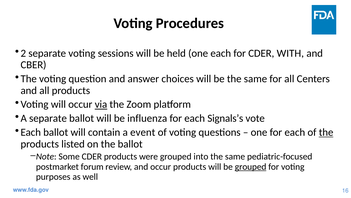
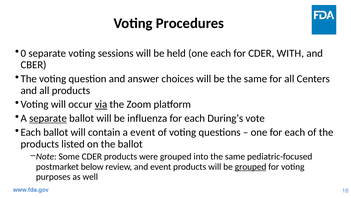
2: 2 -> 0 (23, 53)
separate underline: none -> present (48, 118)
Signals’s: Signals’s -> During’s (225, 118)
the underline: present -> none (326, 132)
forum: forum -> below (92, 166)
and occur: occur -> event (161, 166)
